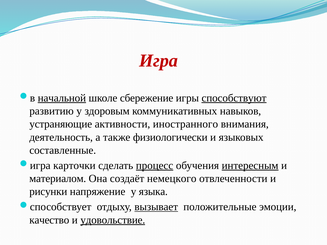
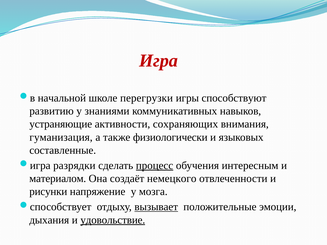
начальной underline: present -> none (62, 98)
сбережение: сбережение -> перегрузки (147, 98)
способствуют underline: present -> none (234, 98)
здоровым: здоровым -> знаниями (107, 111)
иностранного: иностранного -> сохраняющих (186, 124)
деятельность: деятельность -> гуманизация (61, 137)
карточки: карточки -> разрядки (74, 166)
интересным underline: present -> none (250, 166)
языка: языка -> мозга (153, 192)
качество: качество -> дыхания (49, 220)
